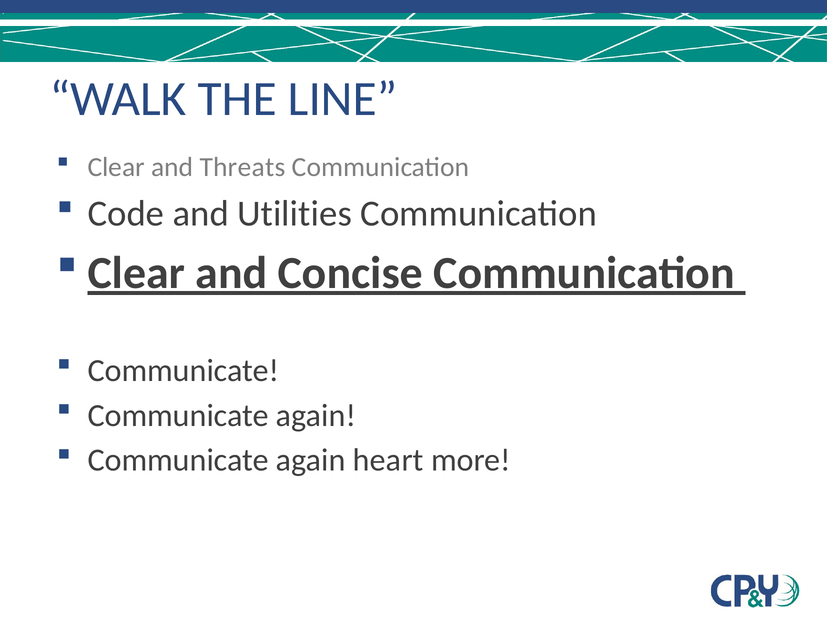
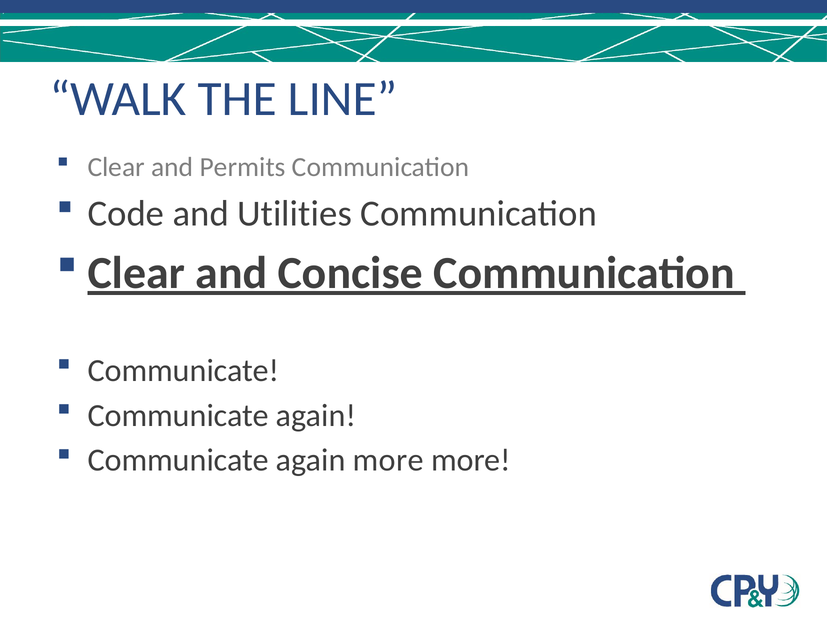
Threats: Threats -> Permits (243, 167)
again heart: heart -> more (388, 461)
